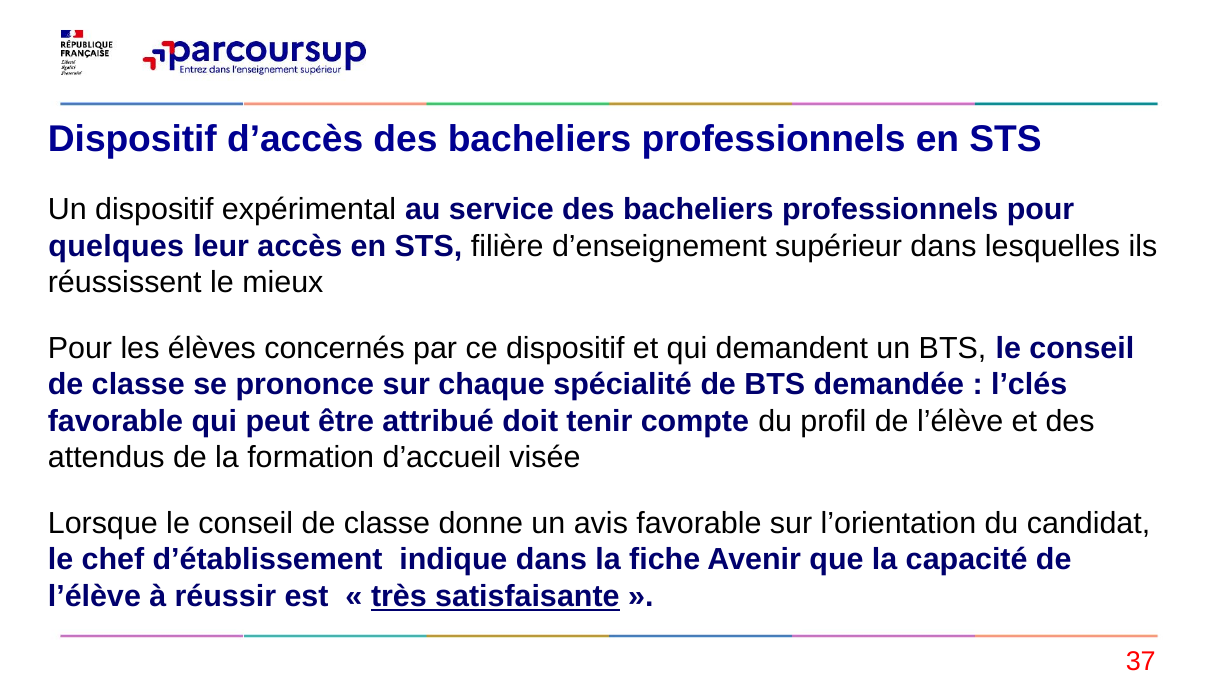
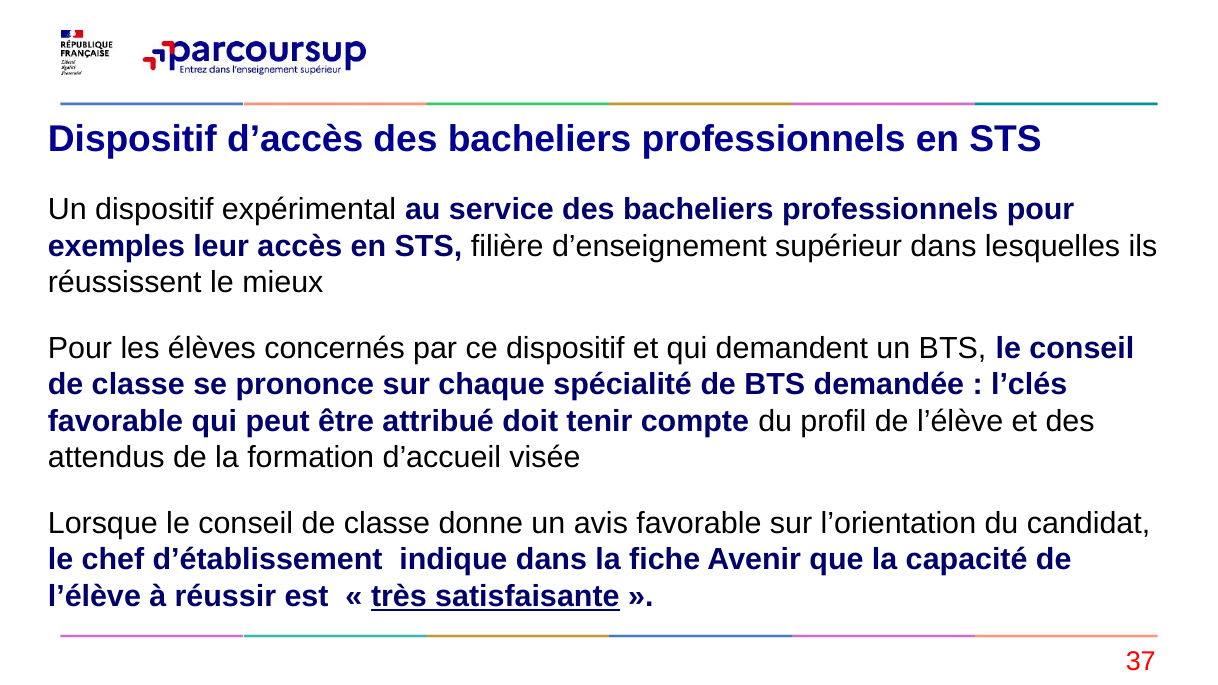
quelques: quelques -> exemples (116, 246)
